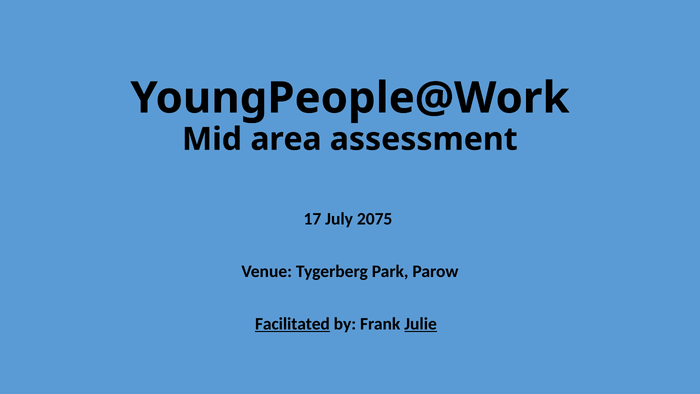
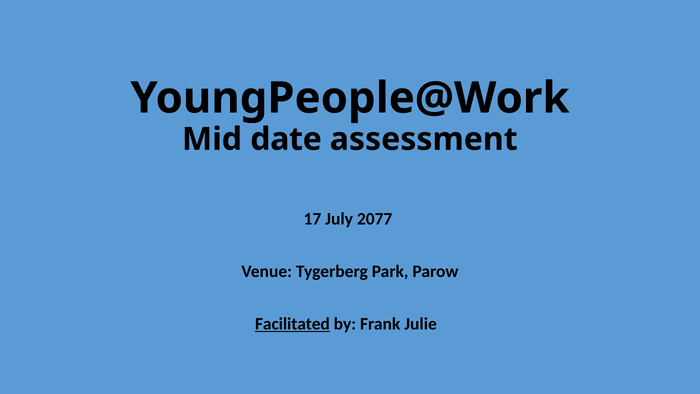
area: area -> date (286, 139)
2075: 2075 -> 2077 (375, 219)
Julie underline: present -> none (421, 324)
